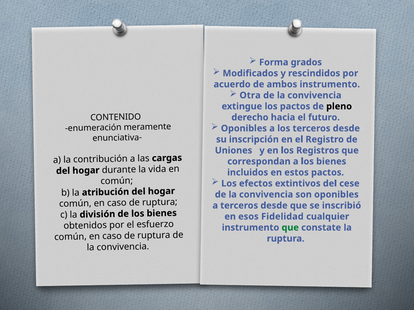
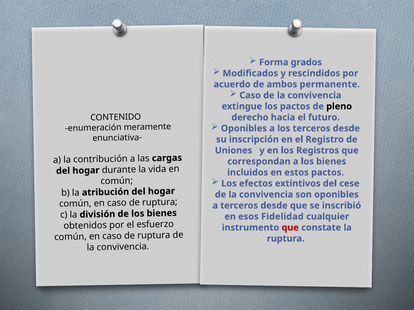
ambos instrumento: instrumento -> permanente (330, 84)
Otra: Otra -> Caso (250, 95)
que colour: green -> red (290, 228)
